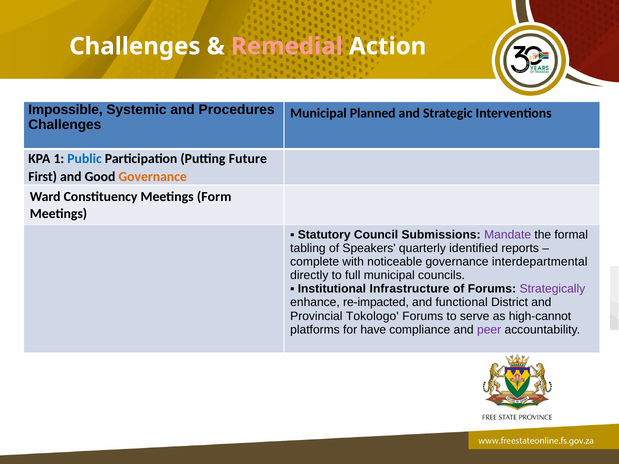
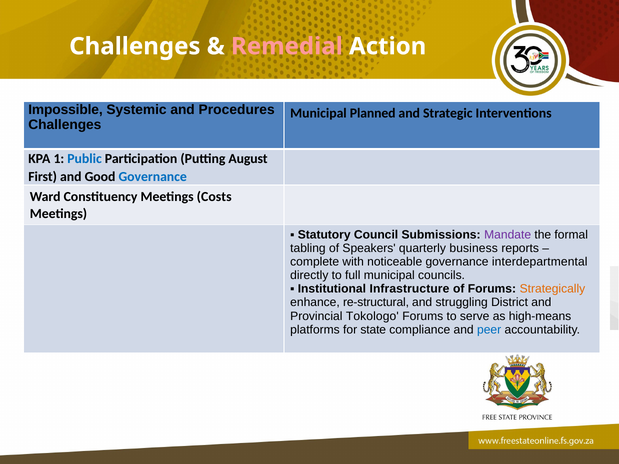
Future: Future -> August (248, 159)
Governance colour: orange -> blue (153, 177)
Form: Form -> Costs (214, 197)
identified: identified -> business (474, 249)
Strategically colour: purple -> orange (552, 289)
re-impacted: re-impacted -> re-structural (376, 303)
functional: functional -> struggling (462, 303)
high-cannot: high-cannot -> high-means (540, 316)
have: have -> state (373, 330)
peer colour: purple -> blue (489, 330)
